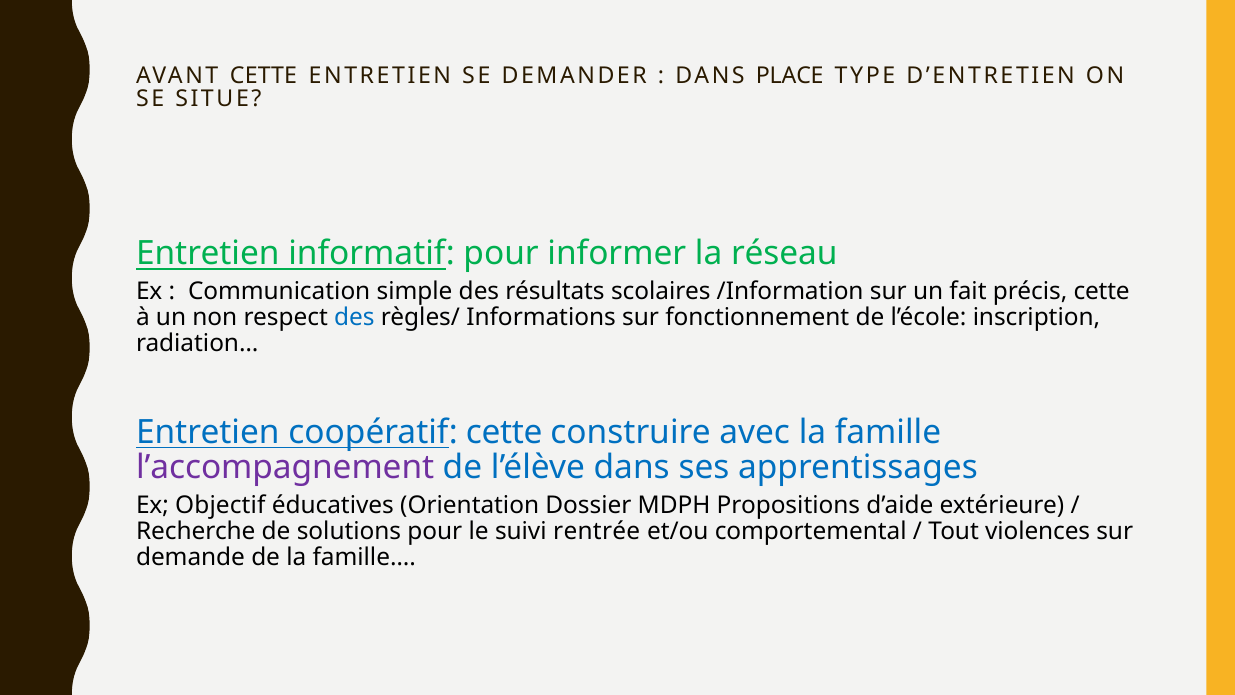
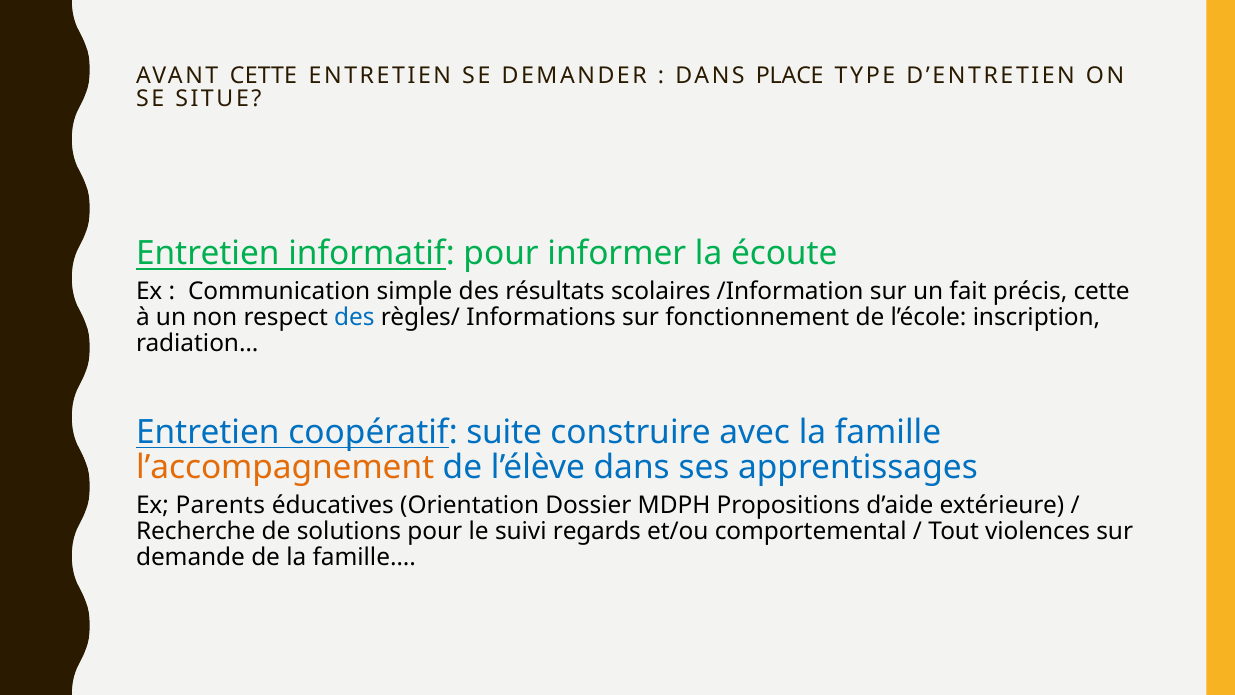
réseau: réseau -> écoute (784, 254)
coopératif cette: cette -> suite (504, 432)
l’accompagnement colour: purple -> orange (285, 467)
Objectif: Objectif -> Parents (220, 505)
rentrée: rentrée -> regards (597, 531)
